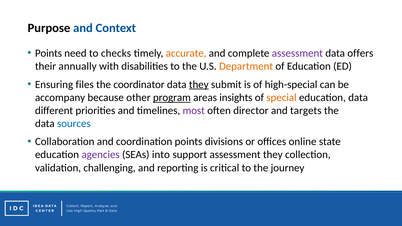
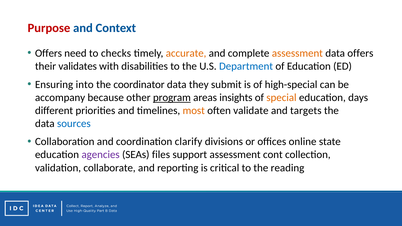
Purpose colour: black -> red (49, 28)
Points: Points -> Offers (48, 53)
assessment colour: purple -> orange (297, 53)
annually: annually -> validates (78, 66)
Department colour: orange -> blue (246, 66)
files: files -> into (85, 85)
they underline: present -> none (199, 85)
education data: data -> days (358, 98)
most colour: purple -> orange (194, 111)
director: director -> validate (251, 111)
coordination points: points -> clarify (189, 142)
into: into -> files (161, 155)
assessment they: they -> cont (273, 155)
challenging: challenging -> collaborate (110, 168)
journey: journey -> reading (288, 168)
